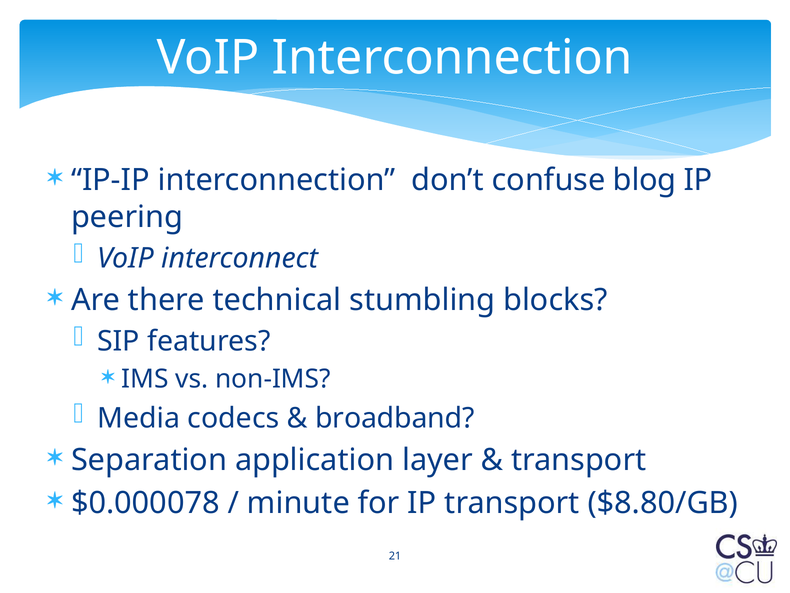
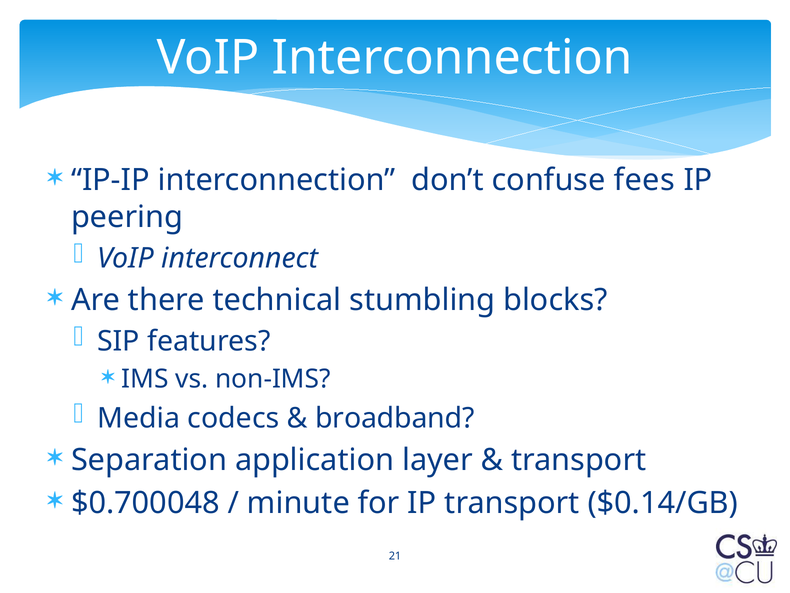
blog: blog -> fees (644, 180)
$0.000078: $0.000078 -> $0.700048 (145, 503)
$8.80/GB: $8.80/GB -> $0.14/GB (663, 503)
